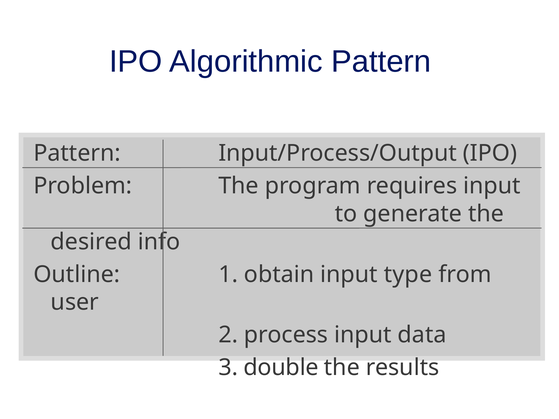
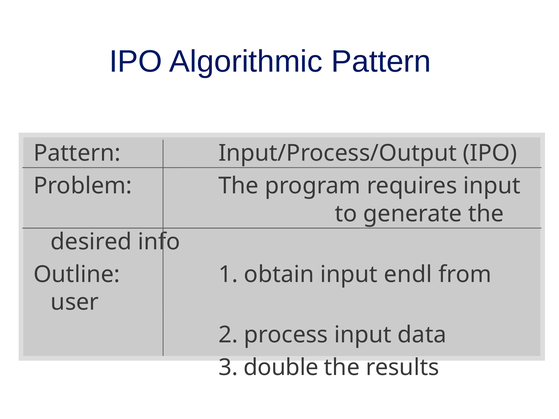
type: type -> endl (408, 275)
